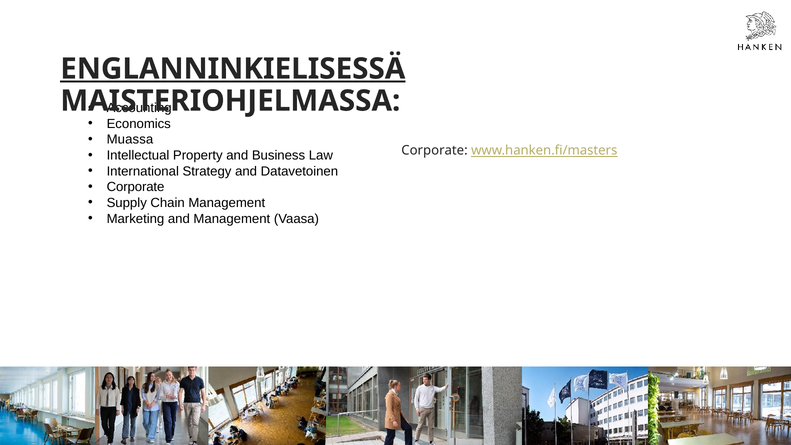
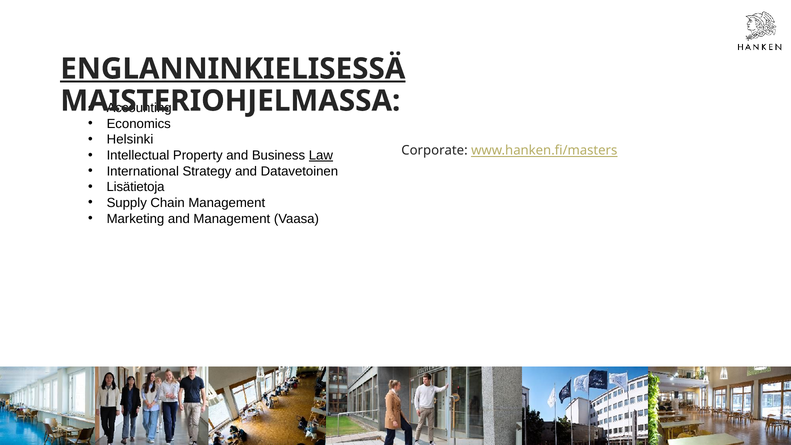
Muassa: Muassa -> Helsinki (130, 140)
Law underline: none -> present (321, 155)
Corporate: Corporate -> Lisätietoja (136, 187)
